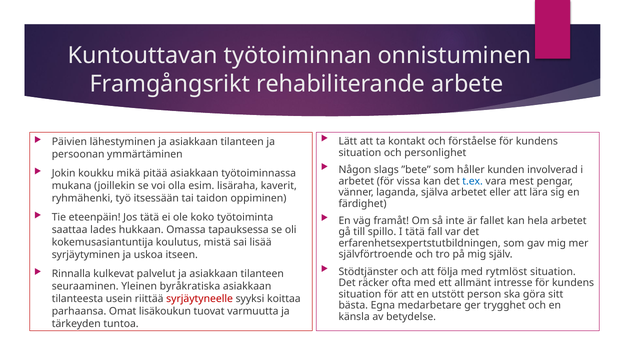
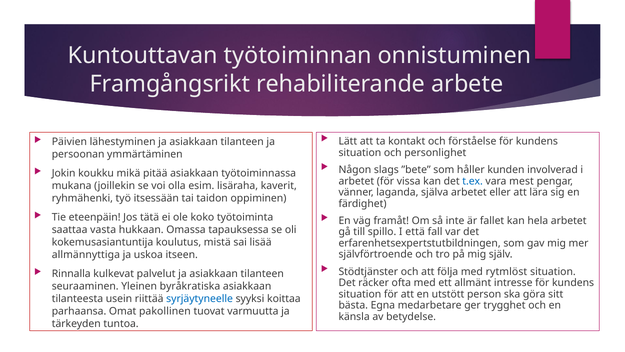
lades: lades -> vasta (103, 229)
I tätä: tätä -> että (415, 232)
syrjäytyminen: syrjäytyminen -> allmännyttiga (86, 254)
syrjäytyneelle colour: red -> blue (200, 298)
lisäkoukun: lisäkoukun -> pakollinen (165, 311)
